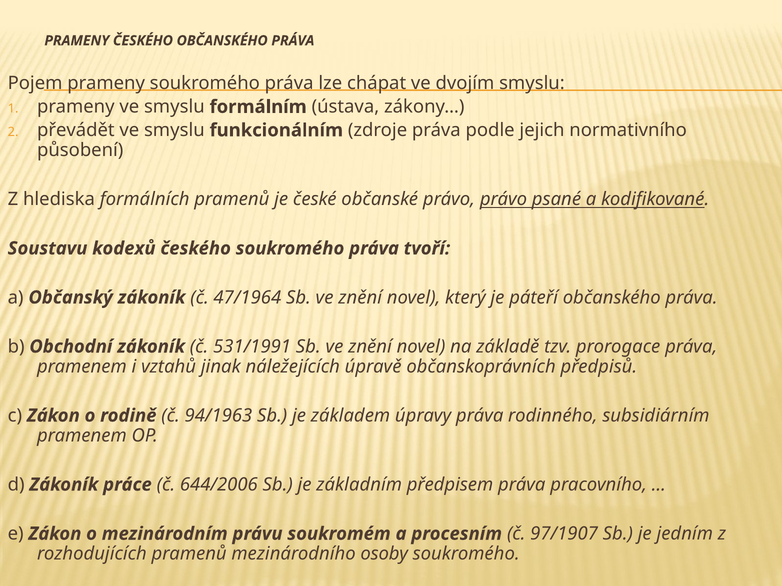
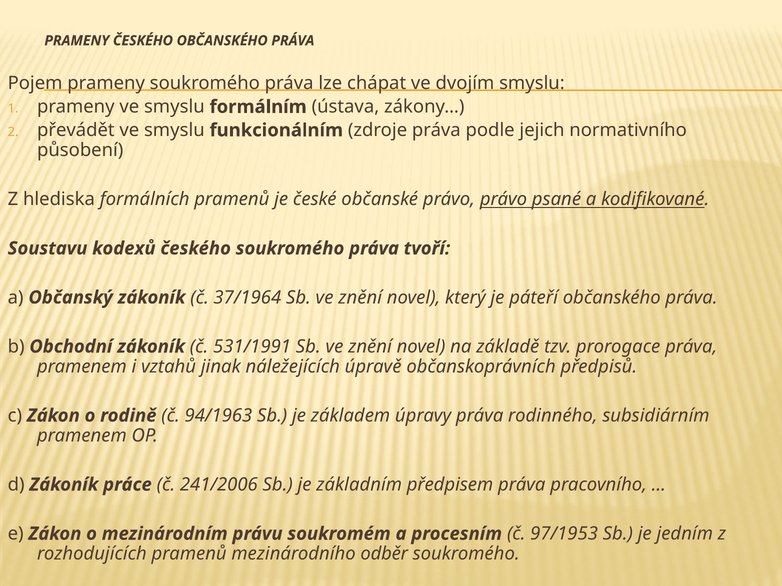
47/1964: 47/1964 -> 37/1964 (247, 298)
644/2006: 644/2006 -> 241/2006 (219, 485)
97/1907: 97/1907 -> 97/1953 (564, 534)
osoby: osoby -> odběr (384, 554)
